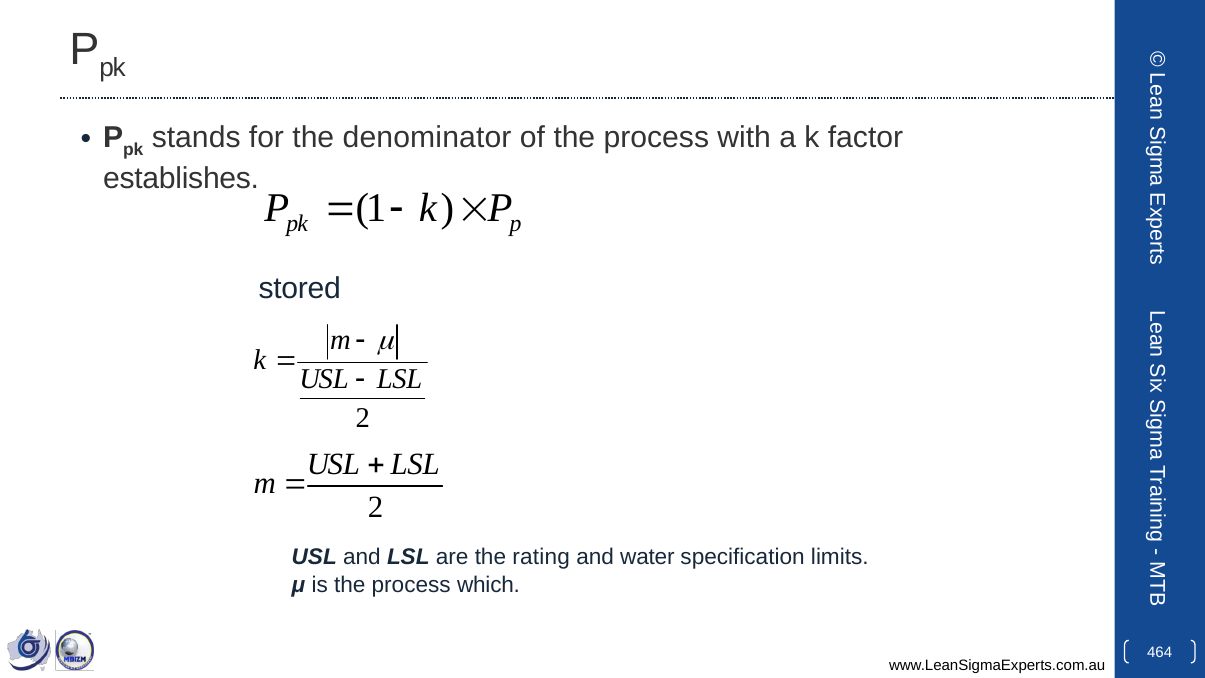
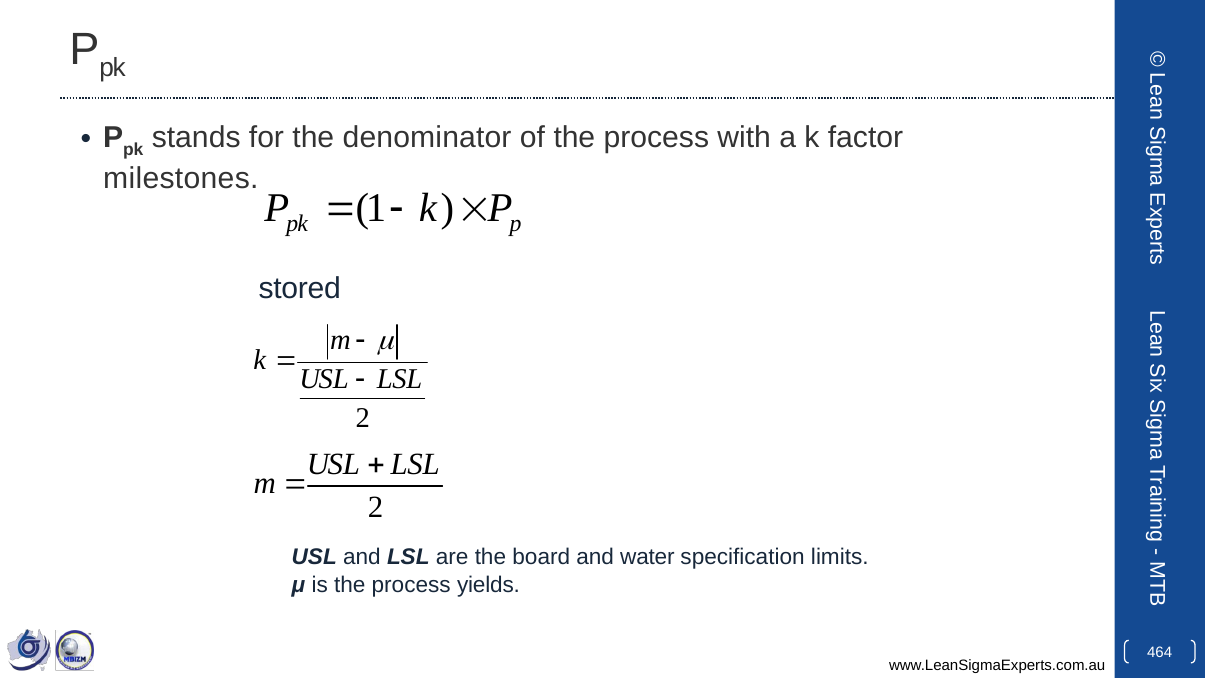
establishes: establishes -> milestones (181, 179)
rating: rating -> board (541, 557)
which: which -> yields (488, 584)
